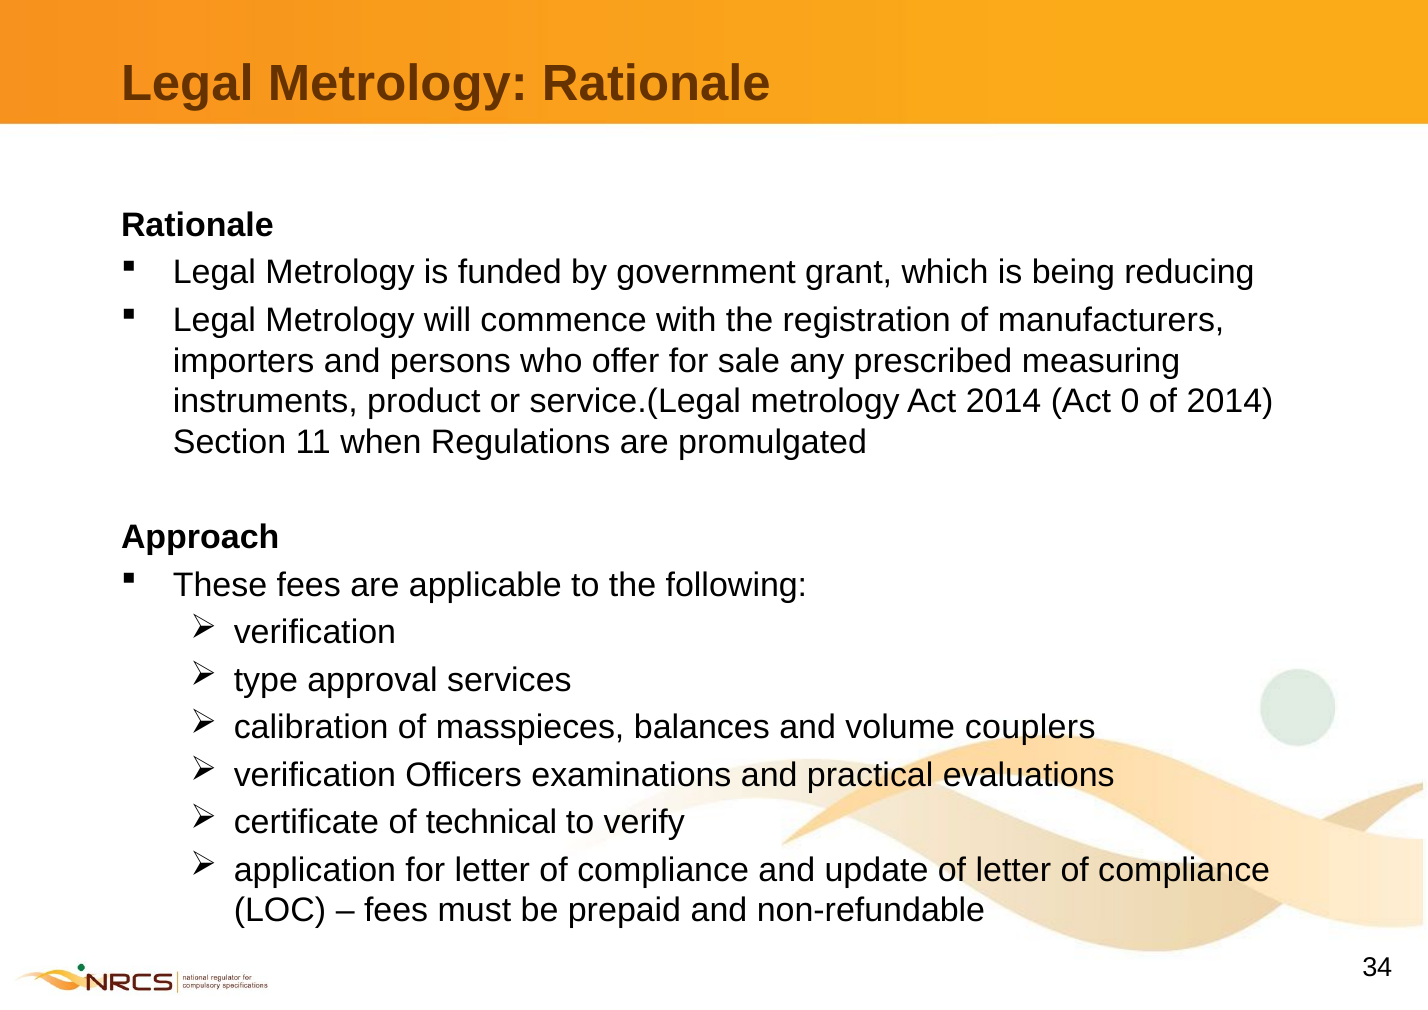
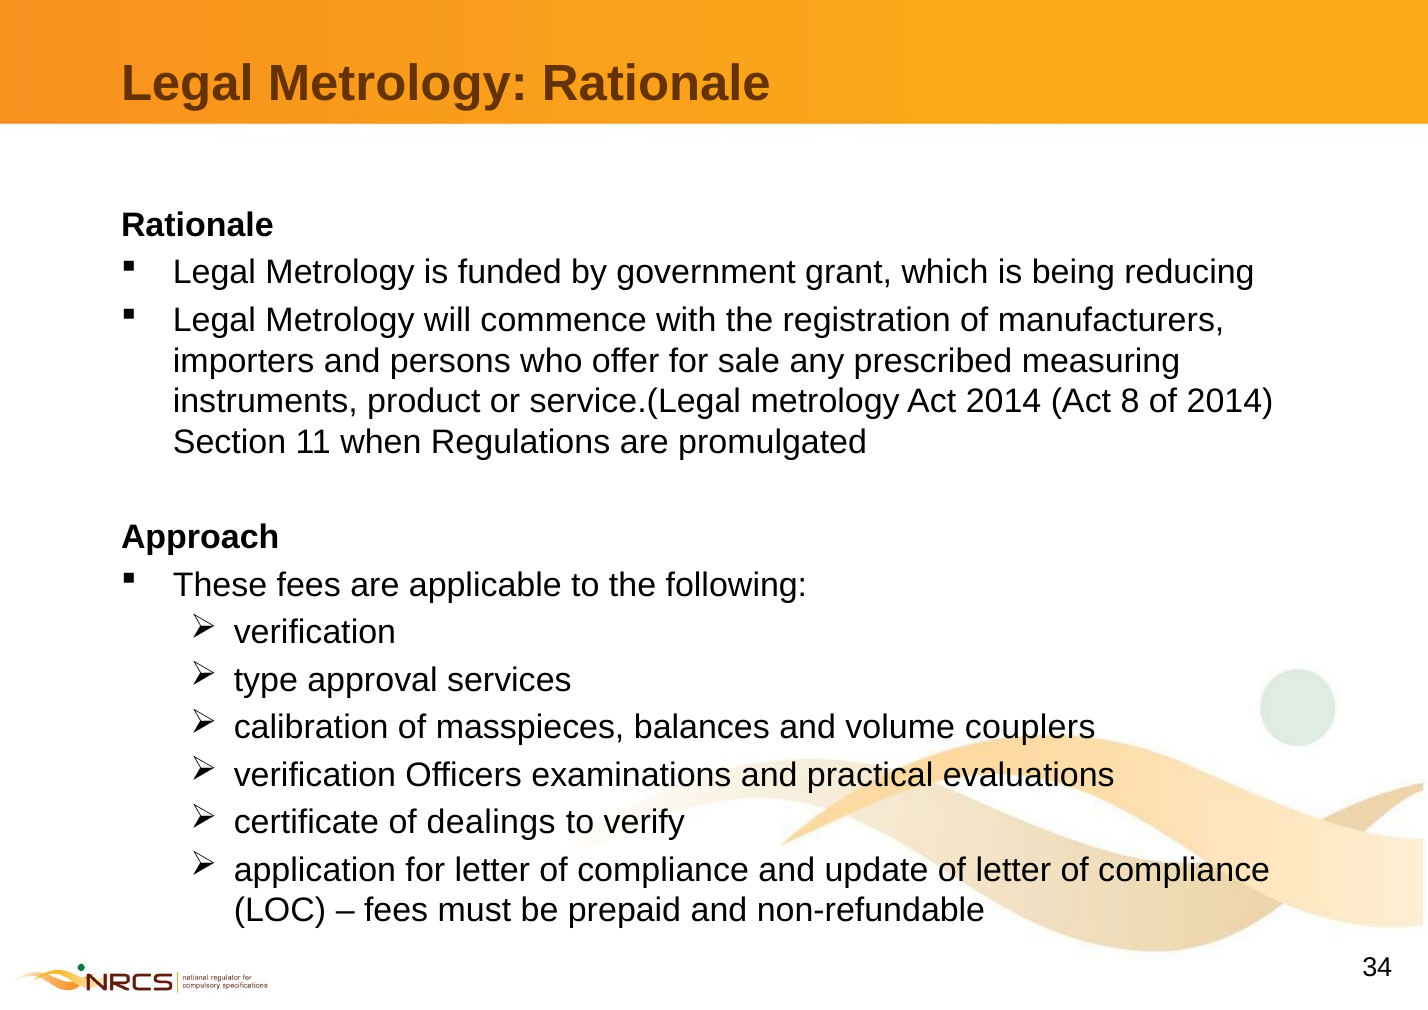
0: 0 -> 8 (1130, 402)
technical: technical -> dealings (491, 823)
